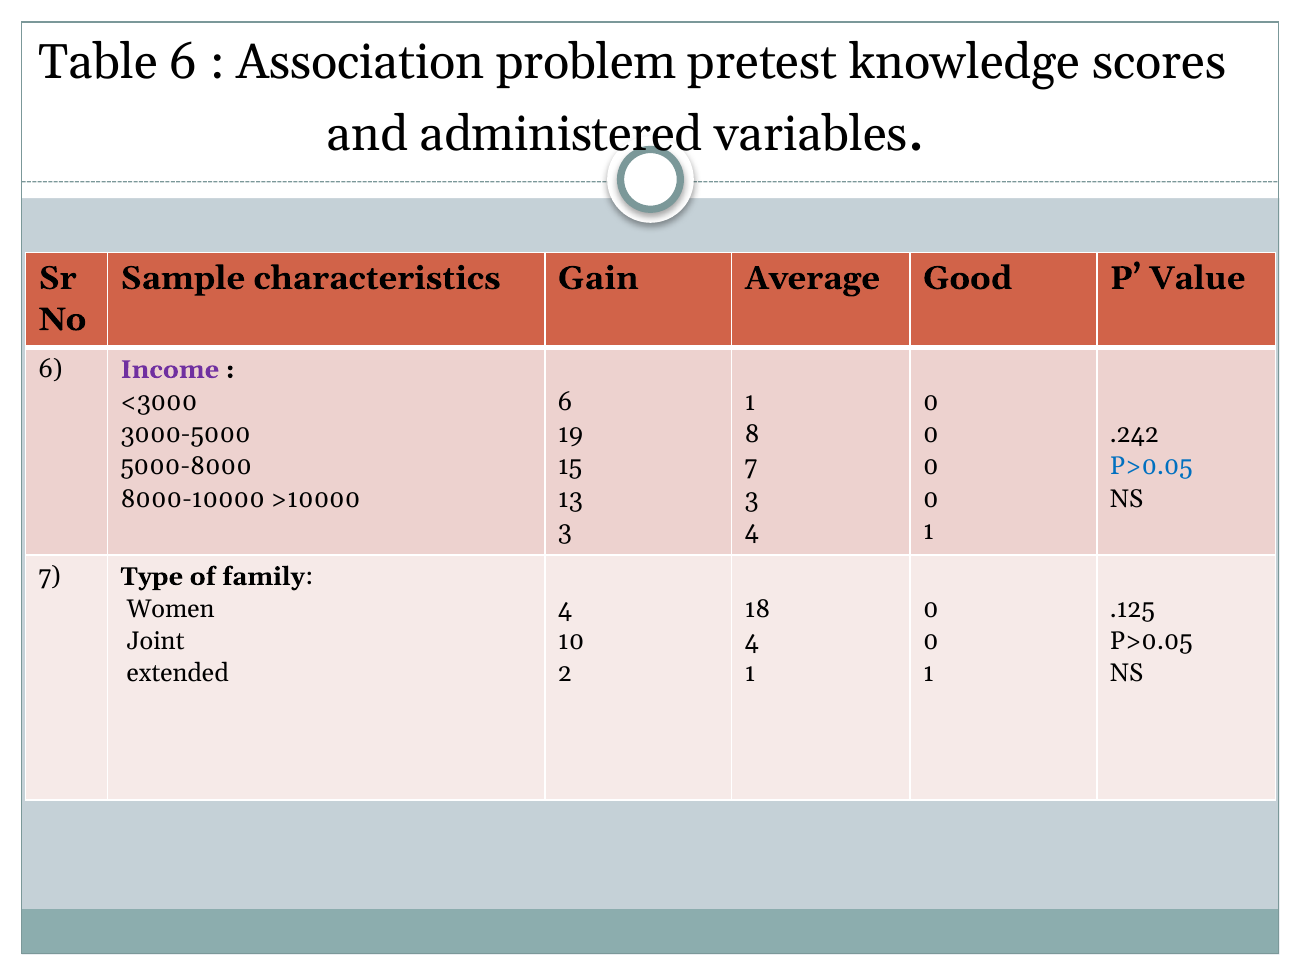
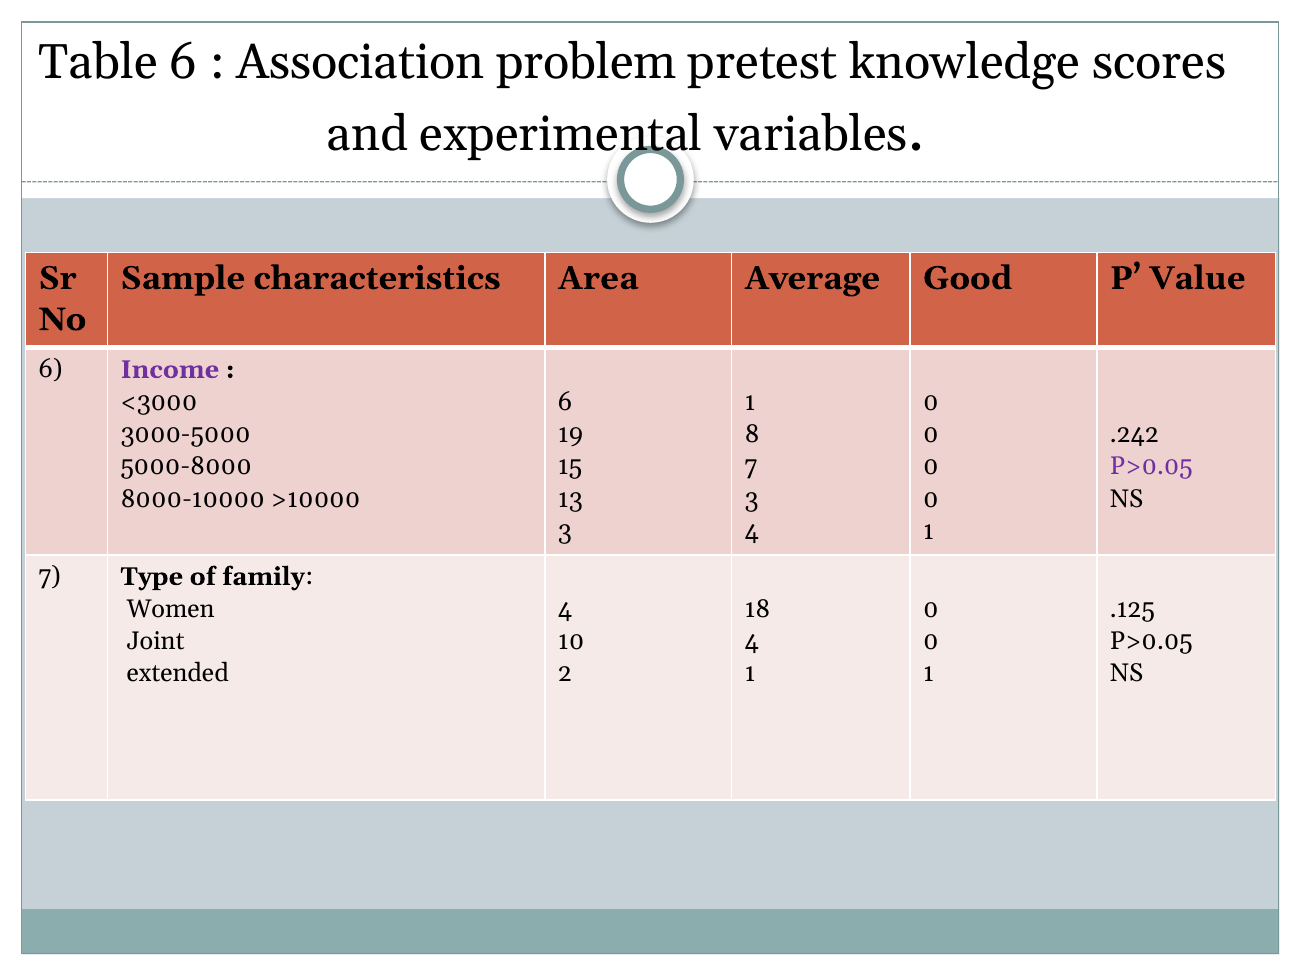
administered: administered -> experimental (561, 134)
Gain: Gain -> Area (598, 278)
P>0.05 colour: blue -> purple (1151, 466)
